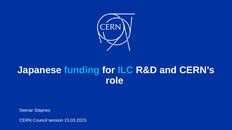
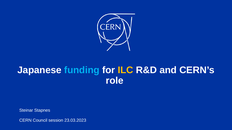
ILC colour: light blue -> yellow (125, 70)
